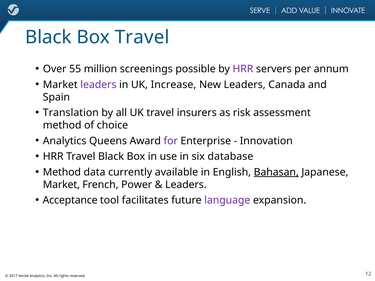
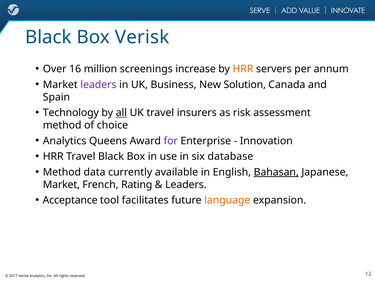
Box Travel: Travel -> Verisk (142, 37)
55: 55 -> 16 (75, 69)
possible: possible -> increase (196, 69)
HRR colour: purple -> orange (243, 69)
Increase: Increase -> Business (174, 85)
New Leaders: Leaders -> Solution (245, 85)
Translation: Translation -> Technology (71, 113)
all underline: none -> present (121, 113)
Power: Power -> Rating (137, 185)
language colour: purple -> orange (227, 200)
